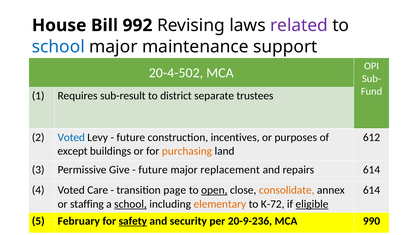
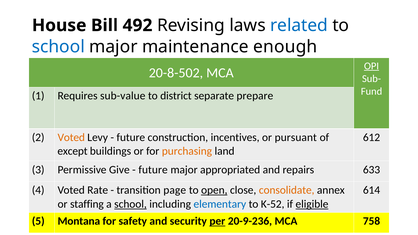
992: 992 -> 492 (137, 25)
related colour: purple -> blue (299, 25)
support: support -> enough (285, 47)
OPI underline: none -> present (372, 66)
20-4-502: 20-4-502 -> 20-8-502 (176, 73)
sub-result: sub-result -> sub-value (123, 96)
trustees: trustees -> prepare (255, 96)
Voted colour: blue -> orange (71, 137)
purposes: purposes -> pursuant (296, 137)
replacement: replacement -> appropriated (230, 170)
repairs 614: 614 -> 633 (372, 170)
Care: Care -> Rate (98, 190)
elementary colour: orange -> blue (220, 204)
K-72: K-72 -> K-52 (273, 204)
February: February -> Montana (79, 221)
safety underline: present -> none (133, 221)
per underline: none -> present (217, 221)
990: 990 -> 758 (372, 221)
